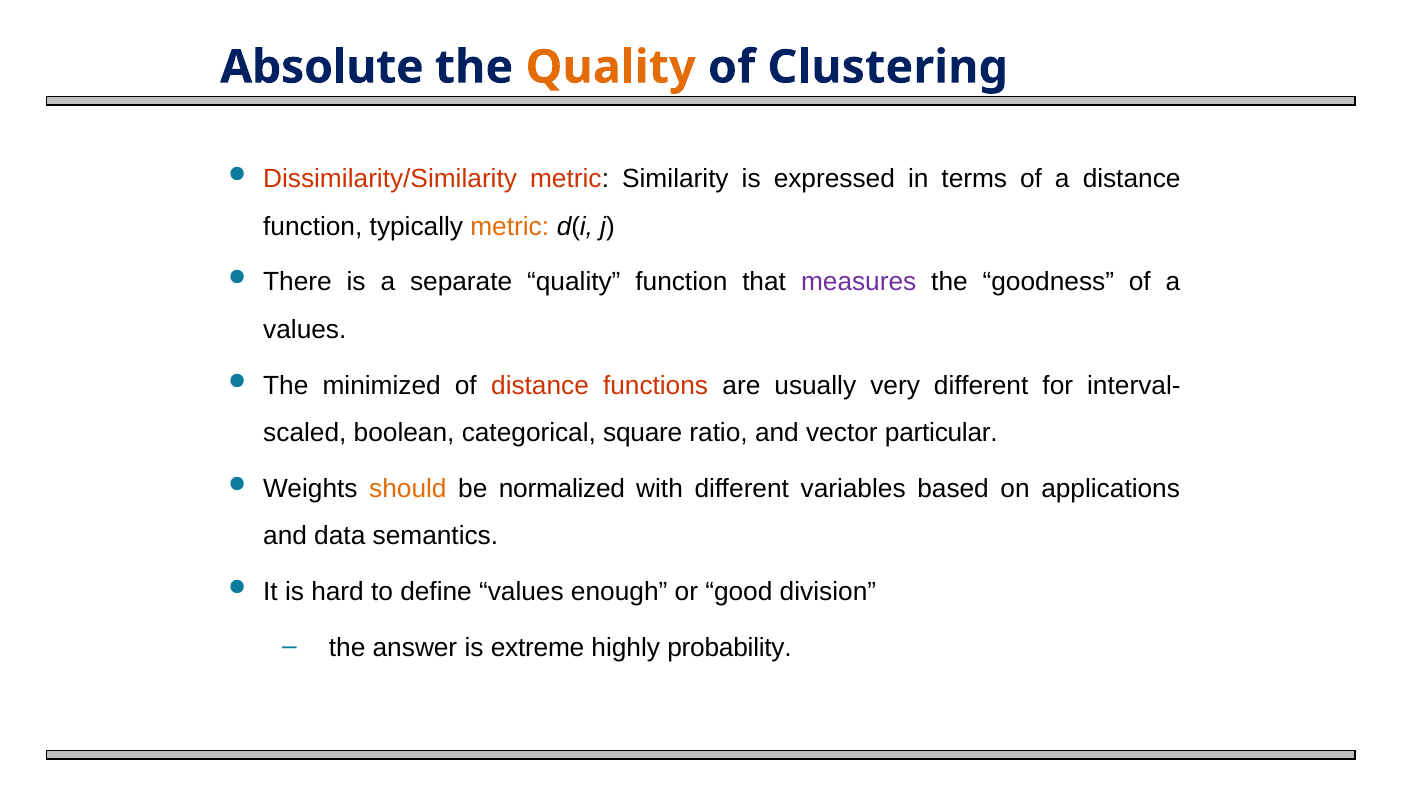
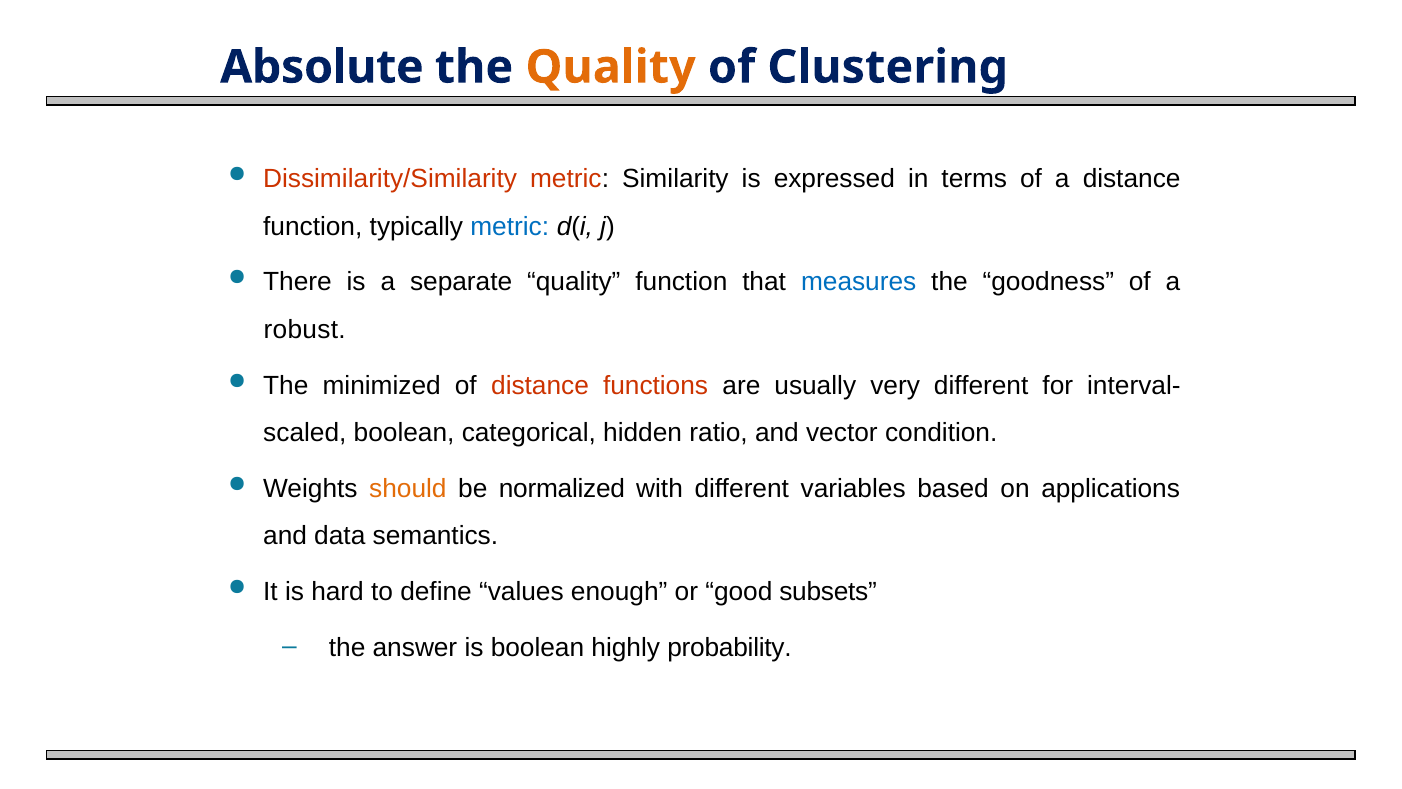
metric colour: orange -> blue (510, 226)
measures colour: purple -> blue (859, 282)
values: values -> robust (305, 329)
square: square -> hidden (643, 432)
particular: particular -> condition (941, 432)
division: division -> subsets (828, 591)
is extreme: extreme -> boolean (537, 647)
